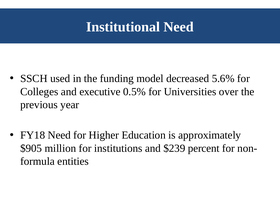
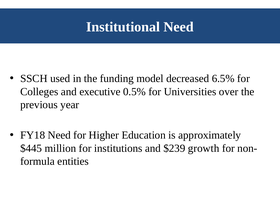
5.6%: 5.6% -> 6.5% (223, 79)
$905: $905 -> $445 (31, 148)
percent: percent -> growth (204, 148)
